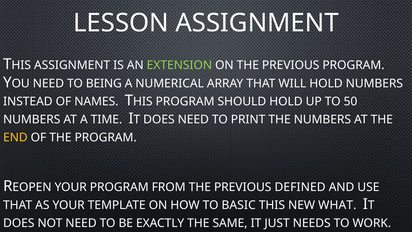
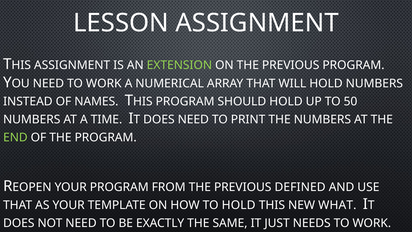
NEED TO BEING: BEING -> WORK (104, 83)
END colour: yellow -> light green (15, 137)
TO BASIC: BASIC -> HOLD (239, 205)
